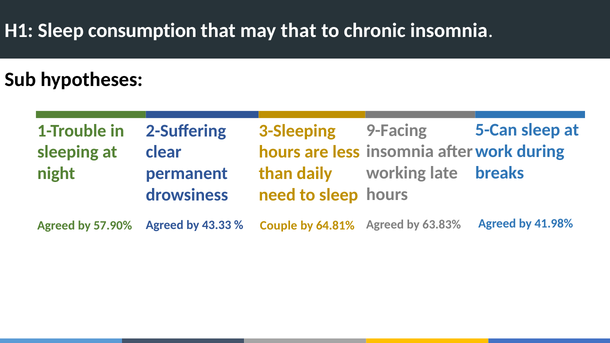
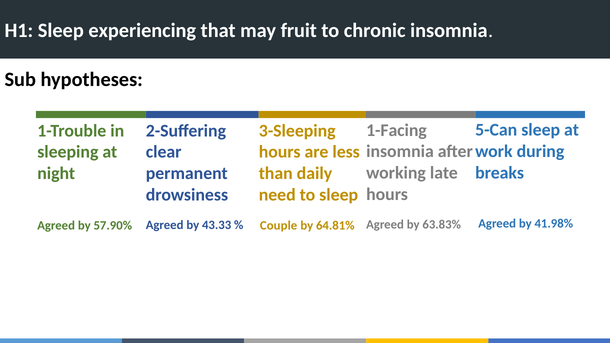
consumption: consumption -> experiencing (142, 31)
may that: that -> fruit (299, 31)
9-Facing: 9-Facing -> 1-Facing (396, 130)
